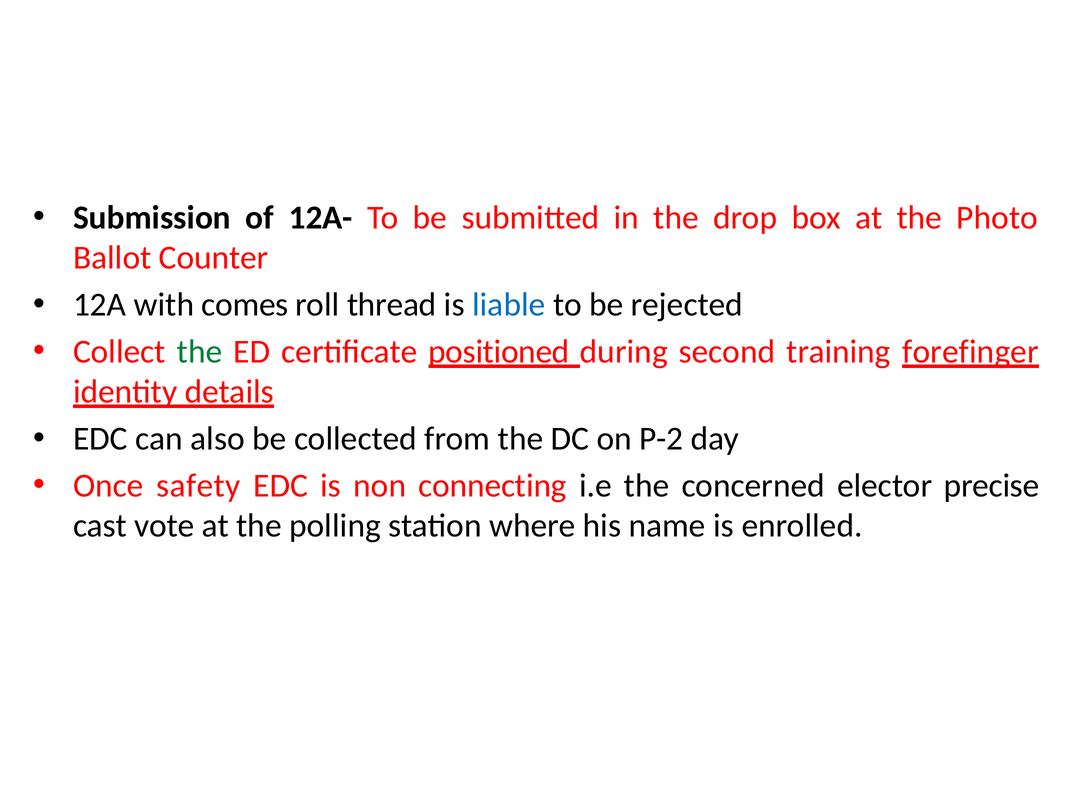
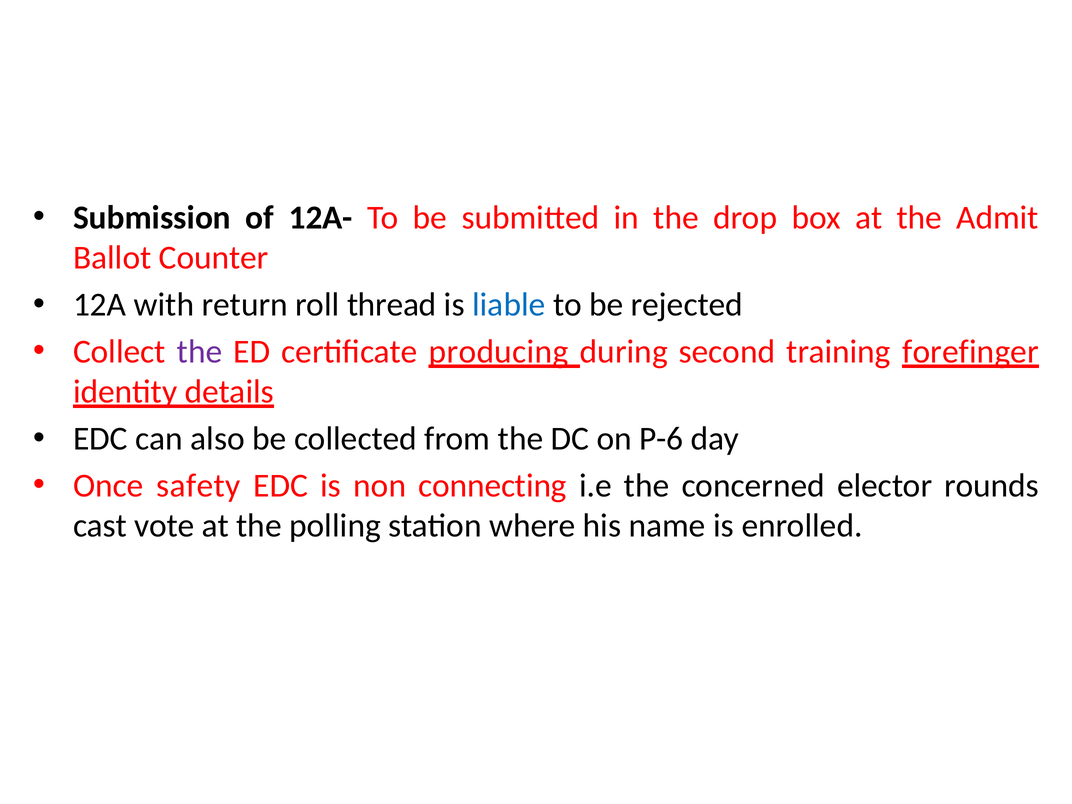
Photo: Photo -> Admit (997, 218)
comes: comes -> return (245, 305)
the colour: green -> purple (200, 352)
positioned: positioned -> producing (499, 352)
P-2: P-2 -> P-6 (661, 439)
precise: precise -> rounds (992, 486)
